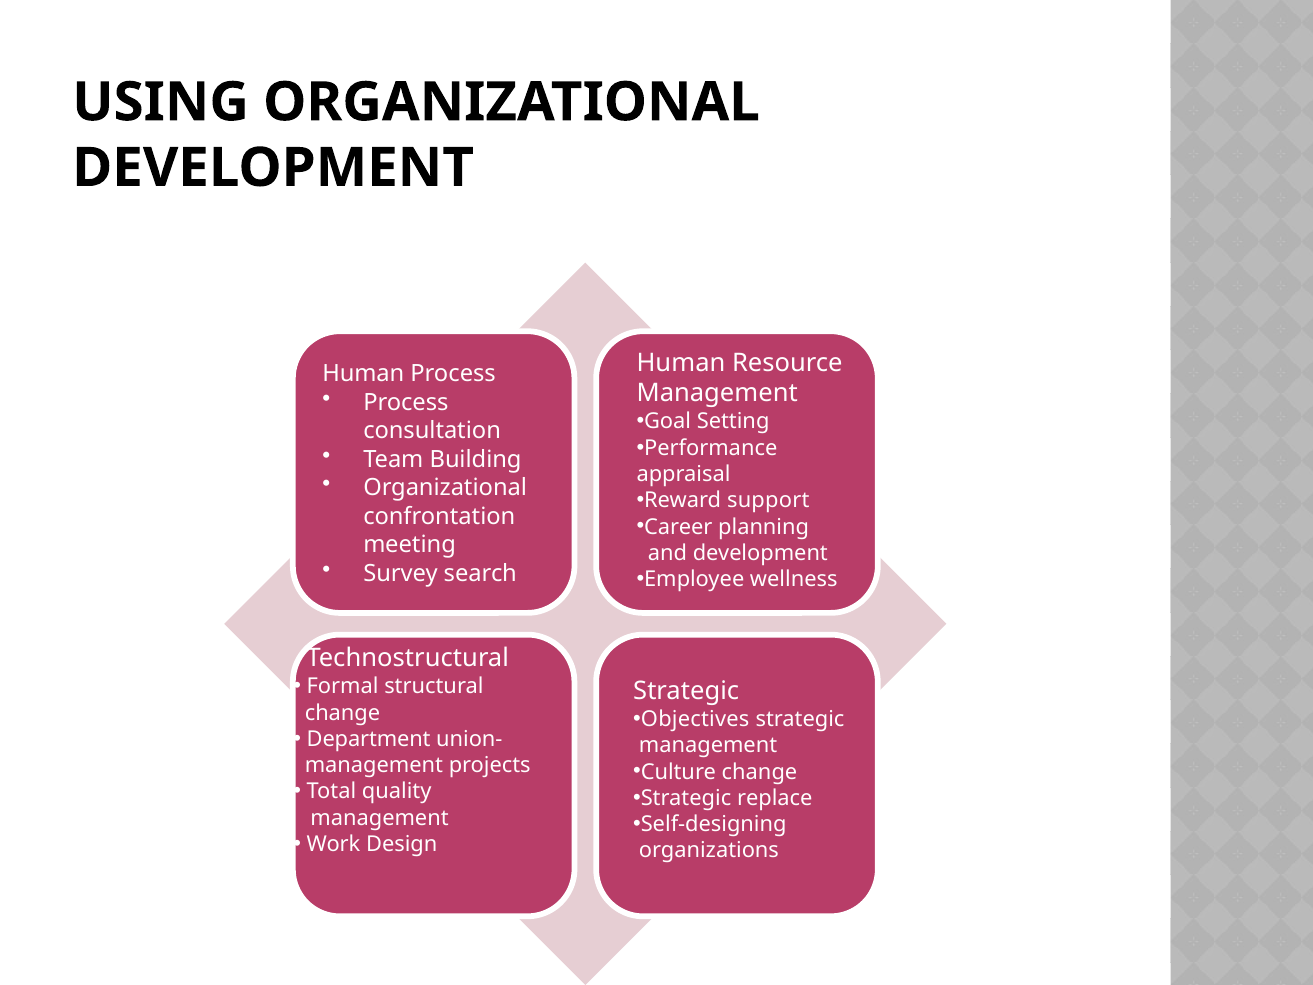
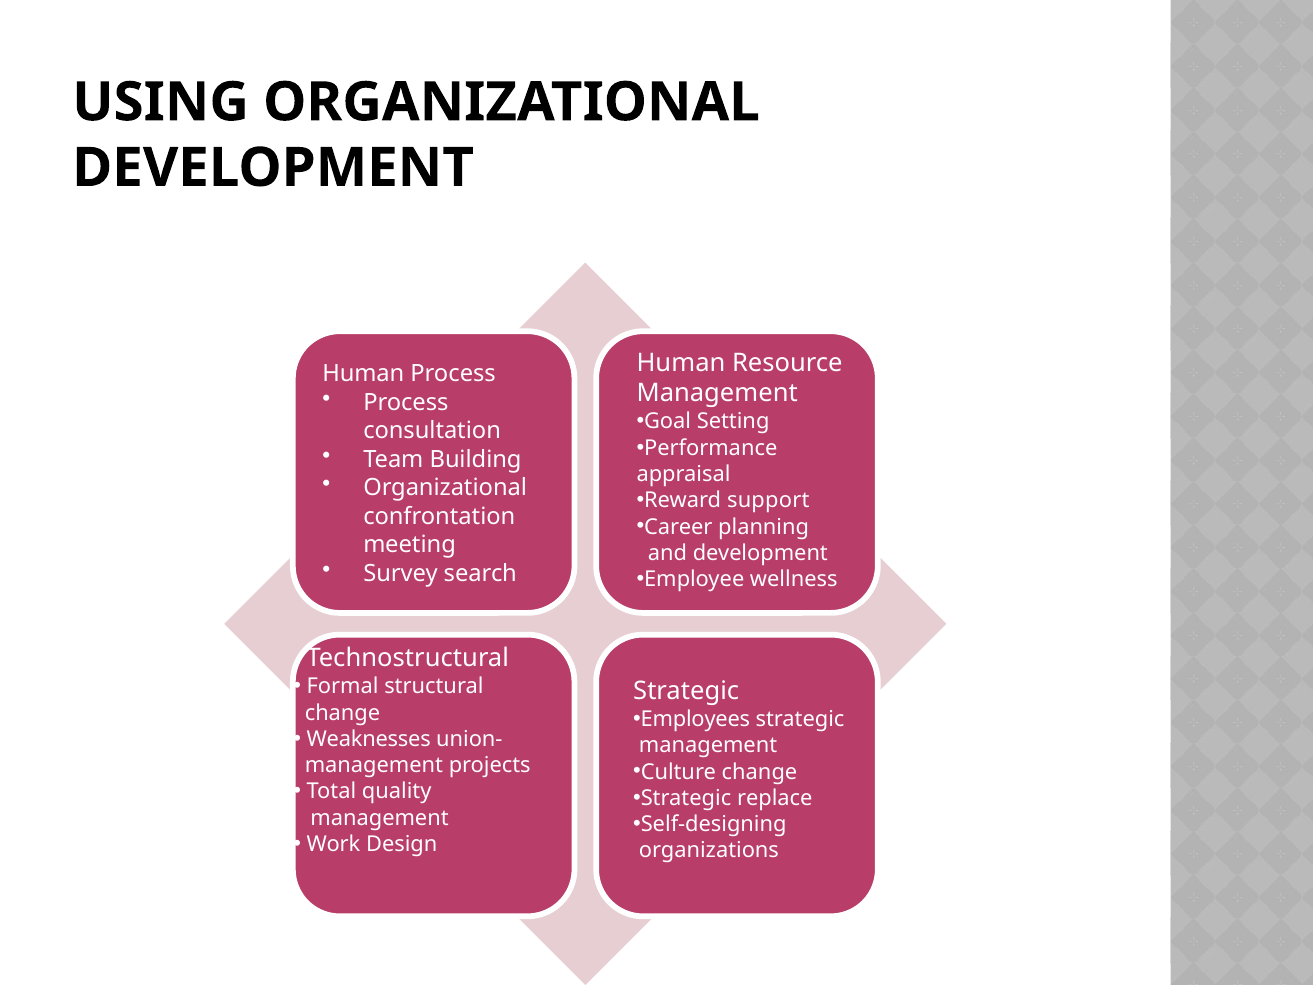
Objectives: Objectives -> Employees (695, 719)
Department: Department -> Weaknesses (369, 739)
